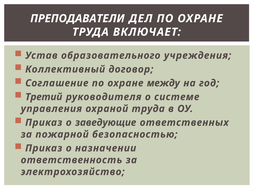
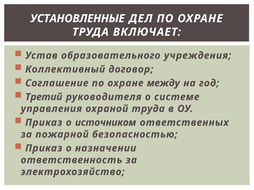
ПРЕПОДАВАТЕЛИ: ПРЕПОДАВАТЕЛИ -> УСТАНОВЛЕННЫЕ (77, 19)
заведующие: заведующие -> источником (106, 123)
